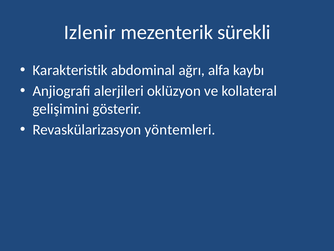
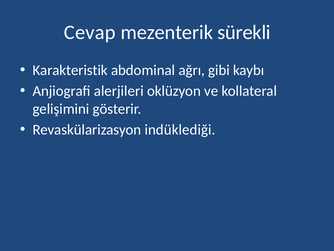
Izlenir: Izlenir -> Cevap (90, 32)
alfa: alfa -> gibi (219, 70)
yöntemleri: yöntemleri -> indüklediği (180, 129)
